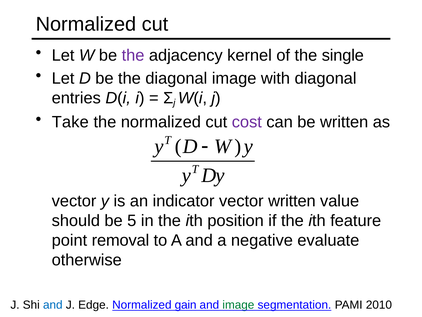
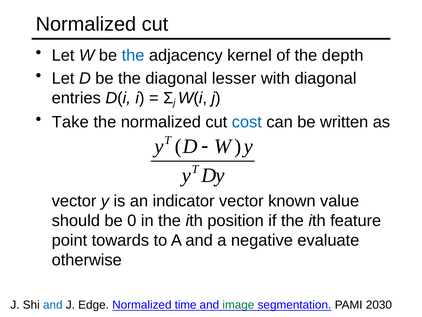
the colour: purple -> blue (133, 55)
single: single -> depth (343, 55)
diagonal image: image -> lesser (234, 78)
cost colour: purple -> blue (247, 122)
vector written: written -> known (292, 201)
5: 5 -> 0 (132, 220)
removal: removal -> towards (120, 240)
gain: gain -> time (186, 305)
2010: 2010 -> 2030 (379, 305)
